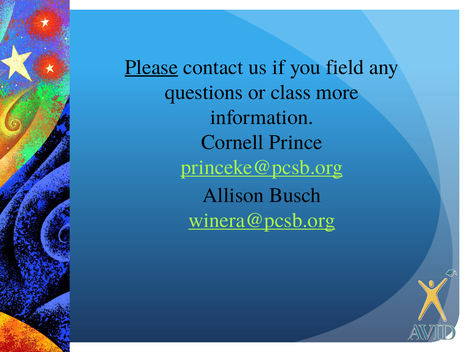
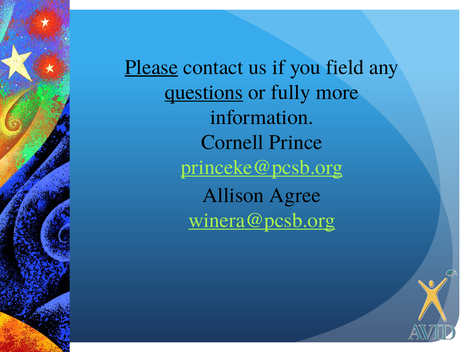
questions underline: none -> present (204, 92)
class: class -> fully (291, 92)
Busch: Busch -> Agree (295, 195)
